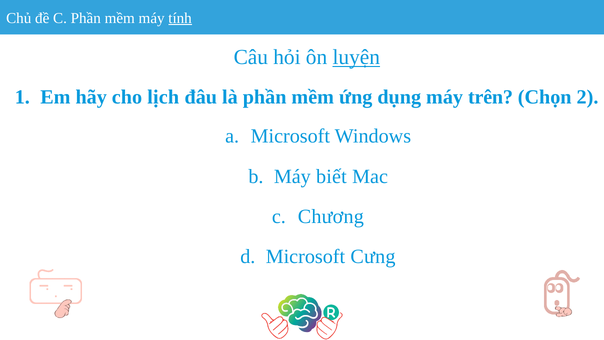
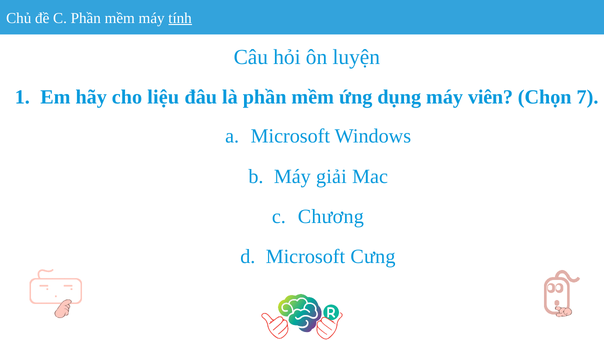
luyện underline: present -> none (356, 57)
lịch: lịch -> liệu (163, 97)
trên: trên -> viên (491, 97)
2: 2 -> 7 (588, 97)
biết: biết -> giải (331, 176)
